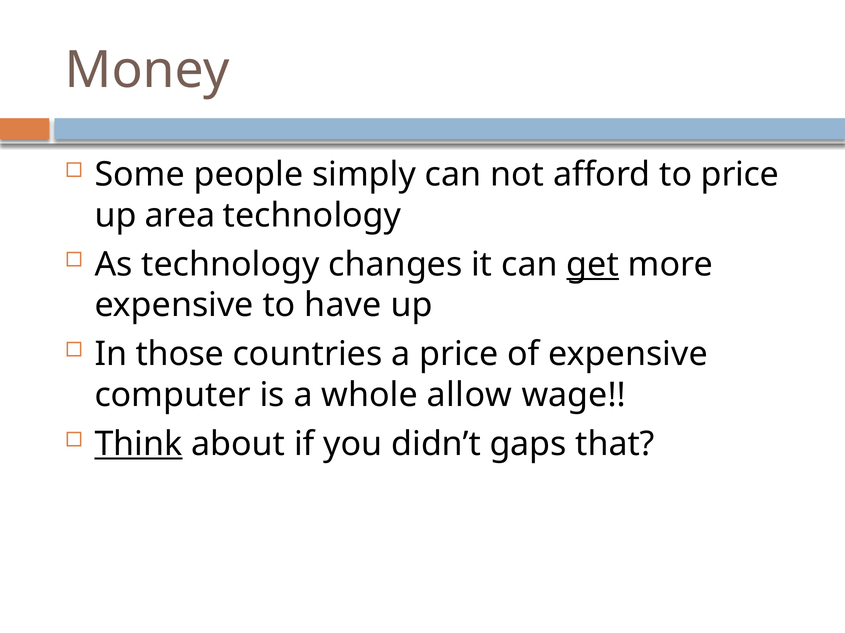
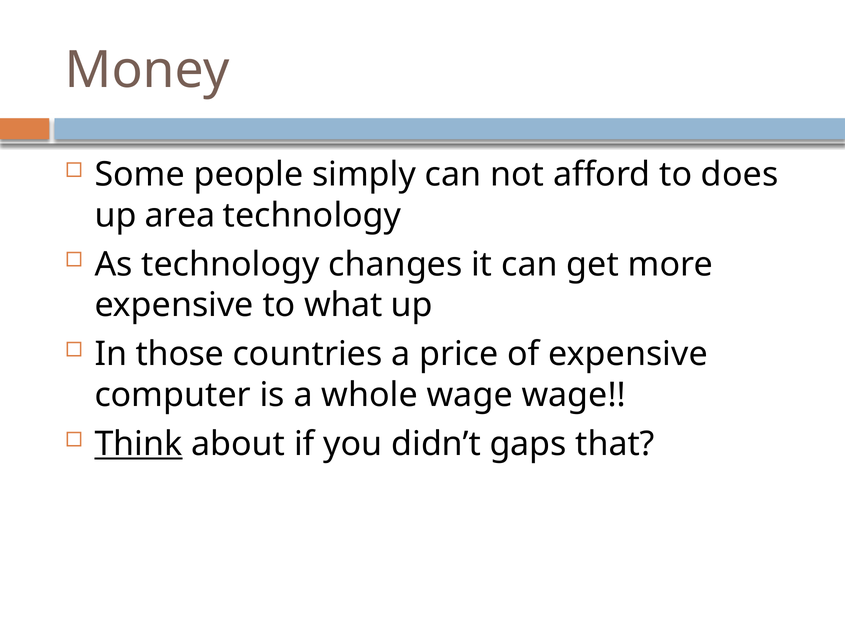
to price: price -> does (740, 175)
get underline: present -> none (593, 265)
have: have -> what (343, 306)
whole allow: allow -> wage (470, 396)
